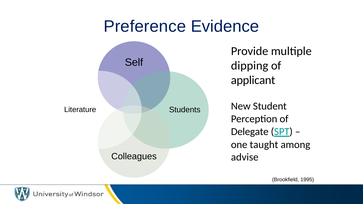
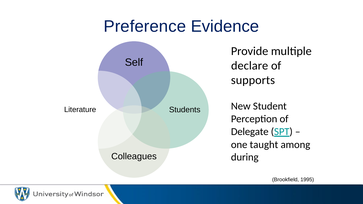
dipping: dipping -> declare (250, 66)
applicant: applicant -> supports (253, 80)
advise: advise -> during (245, 157)
